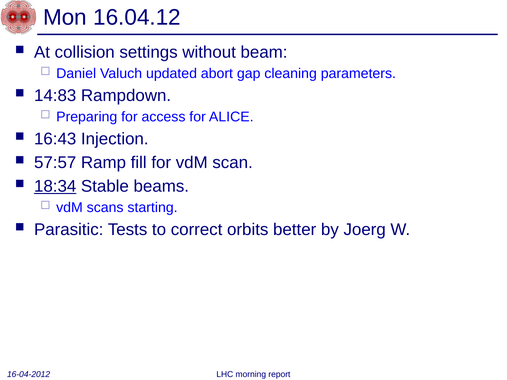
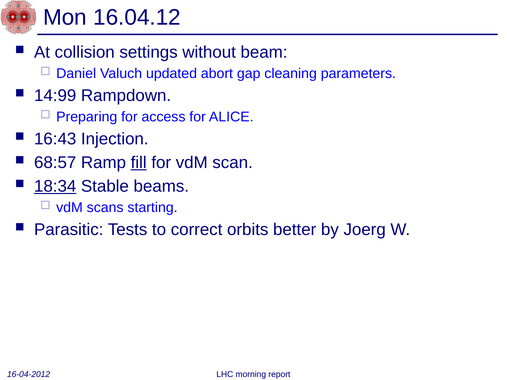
14:83: 14:83 -> 14:99 (55, 96)
57:57: 57:57 -> 68:57 (55, 163)
fill underline: none -> present (139, 163)
